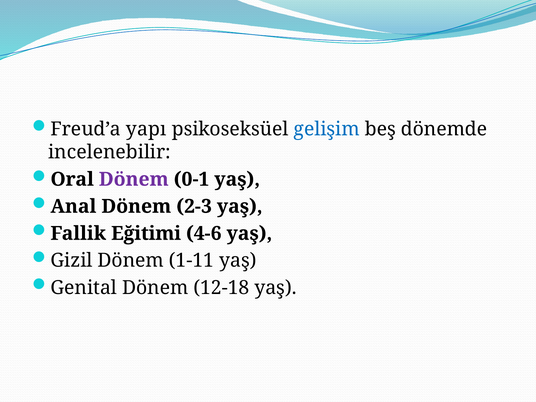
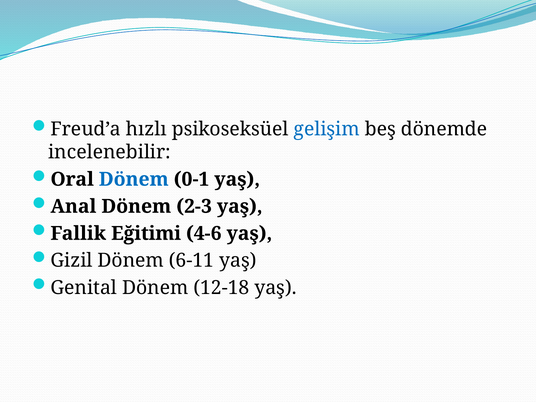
yapı: yapı -> hızlı (146, 129)
Dönem colour: purple -> blue (134, 179)
1-11: 1-11 -> 6-11 (192, 261)
